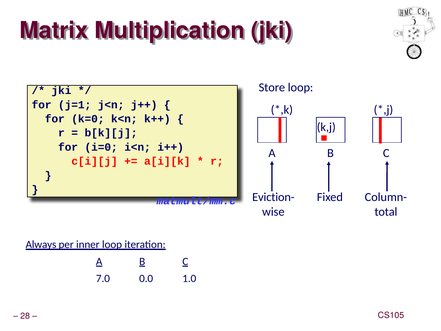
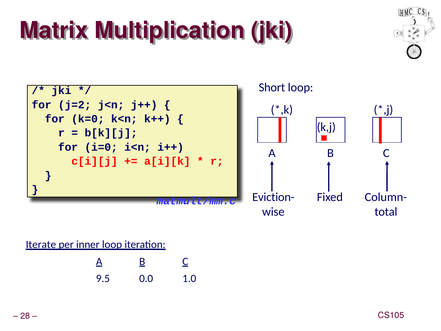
Store: Store -> Short (272, 88)
j=1: j=1 -> j=2 (75, 105)
Always: Always -> Iterate (41, 244)
7.0: 7.0 -> 9.5 (103, 278)
